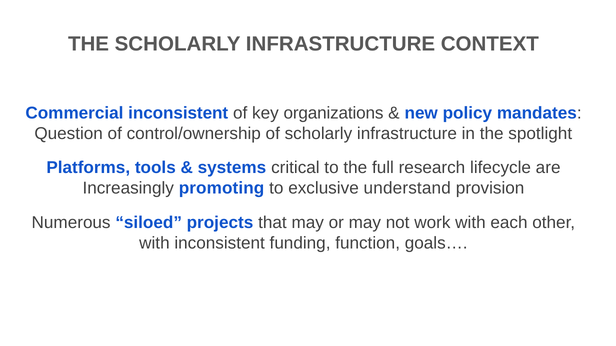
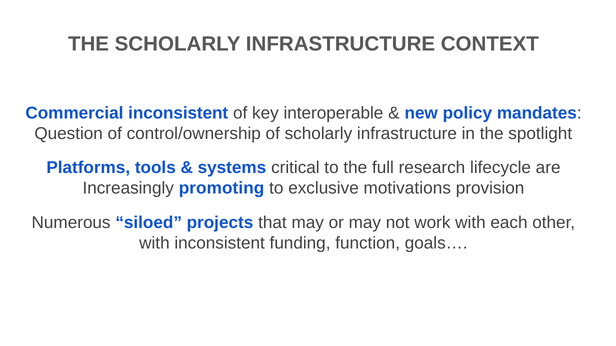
organizations: organizations -> interoperable (333, 113)
understand: understand -> motivations (407, 189)
